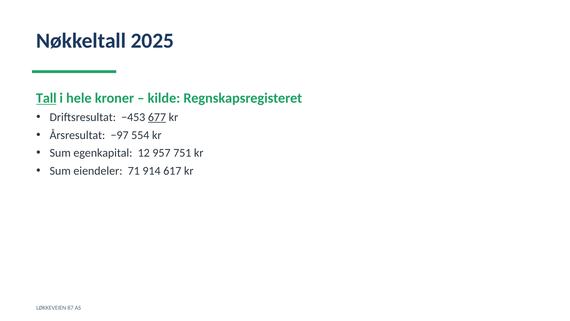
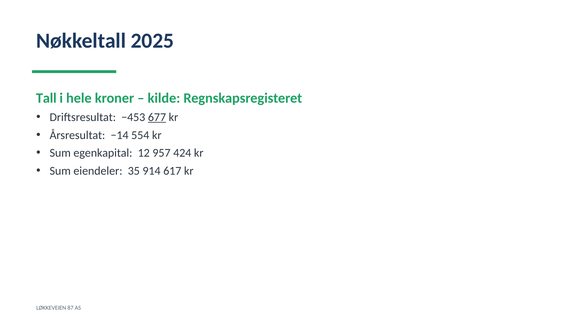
Tall underline: present -> none (46, 98)
−97: −97 -> −14 (120, 135)
751: 751 -> 424 (182, 153)
71: 71 -> 35 (134, 171)
